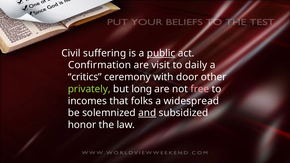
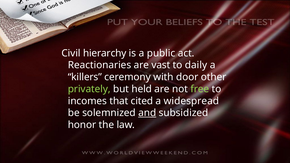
suffering: suffering -> hierarchy (105, 53)
public underline: present -> none (161, 53)
Confirmation: Confirmation -> Reactionaries (100, 65)
visit: visit -> vast (161, 65)
critics: critics -> killers (85, 77)
long: long -> held (142, 89)
free colour: pink -> light green (200, 89)
folks: folks -> cited (142, 101)
